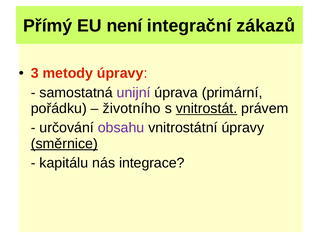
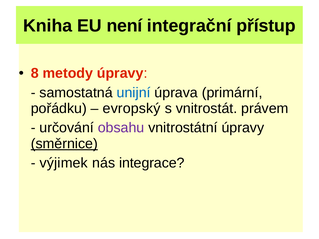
Přímý: Přímý -> Kniha (48, 26)
zákazů: zákazů -> přístup (266, 26)
3: 3 -> 8 (35, 73)
unijní colour: purple -> blue (134, 93)
životního: životního -> evropský (132, 109)
vnitrostát underline: present -> none (207, 109)
kapitálu: kapitálu -> výjimek (64, 163)
